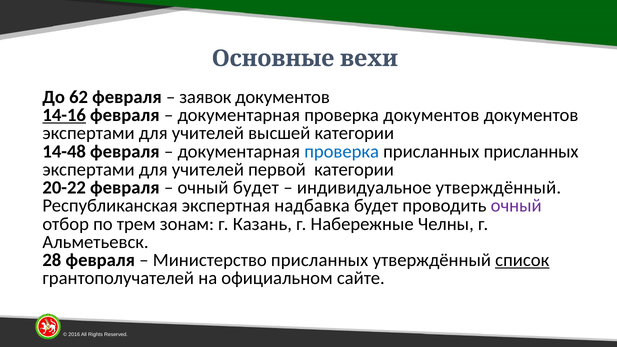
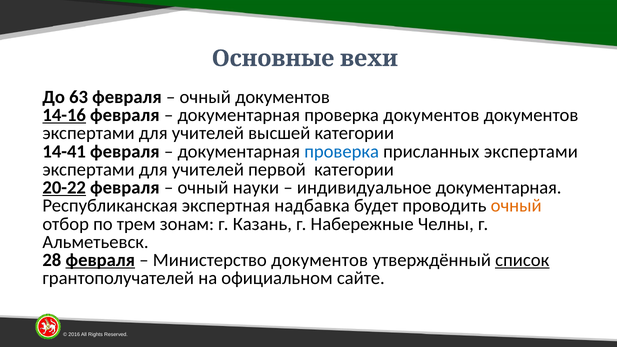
62: 62 -> 63 (79, 97)
заявок: заявок -> очный (205, 97)
14-48: 14-48 -> 14-41 (64, 151)
присланных присланных: присланных -> экспертами (531, 151)
20-22 underline: none -> present (64, 188)
очный будет: будет -> науки (256, 188)
индивидуальное утверждённый: утверждённый -> документарная (499, 188)
очный colour: purple -> orange (516, 206)
февраля underline: none -> present (100, 260)
Министерство присланных: присланных -> документов (320, 260)
